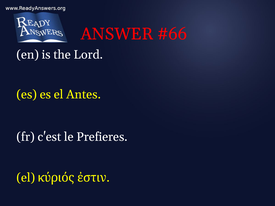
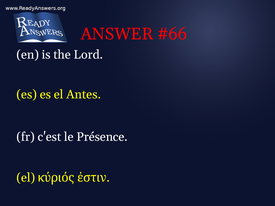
Prefieres: Prefieres -> Présence (102, 137)
